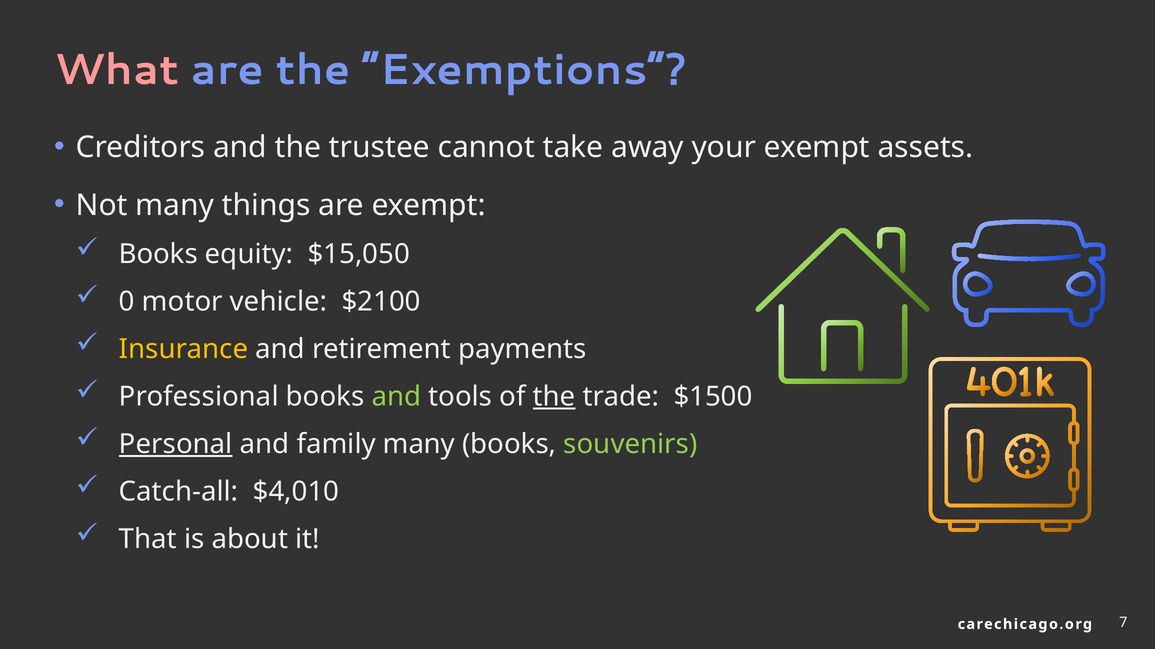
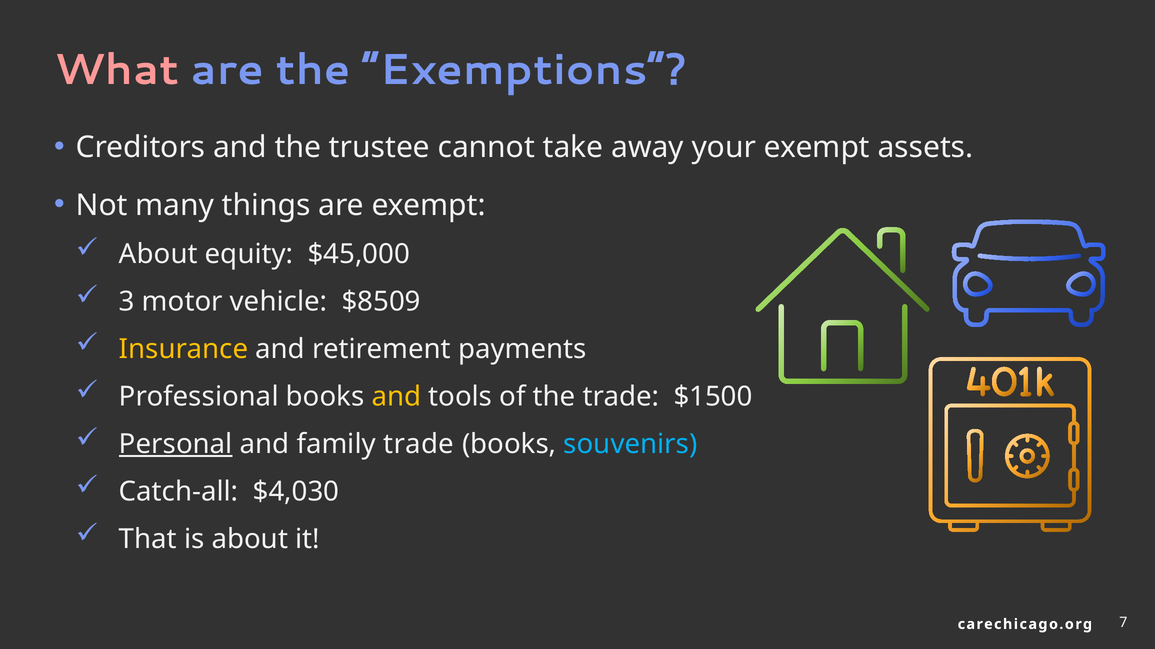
Books: Books -> About (158, 254)
$15,050: $15,050 -> $45,000 (359, 254)
0: 0 -> 3 (127, 302)
$2100: $2100 -> $8509 (381, 302)
and colour: light green -> yellow (396, 397)
the underline: present -> none (554, 397)
family many: many -> trade (419, 445)
souvenirs colour: light green -> light blue (630, 445)
$4,010: $4,010 -> $4,030 (296, 492)
